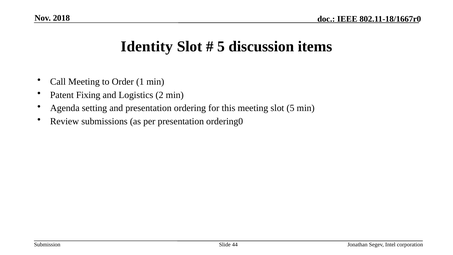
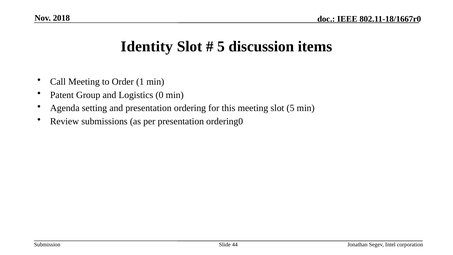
Fixing: Fixing -> Group (88, 95)
2: 2 -> 0 (160, 95)
